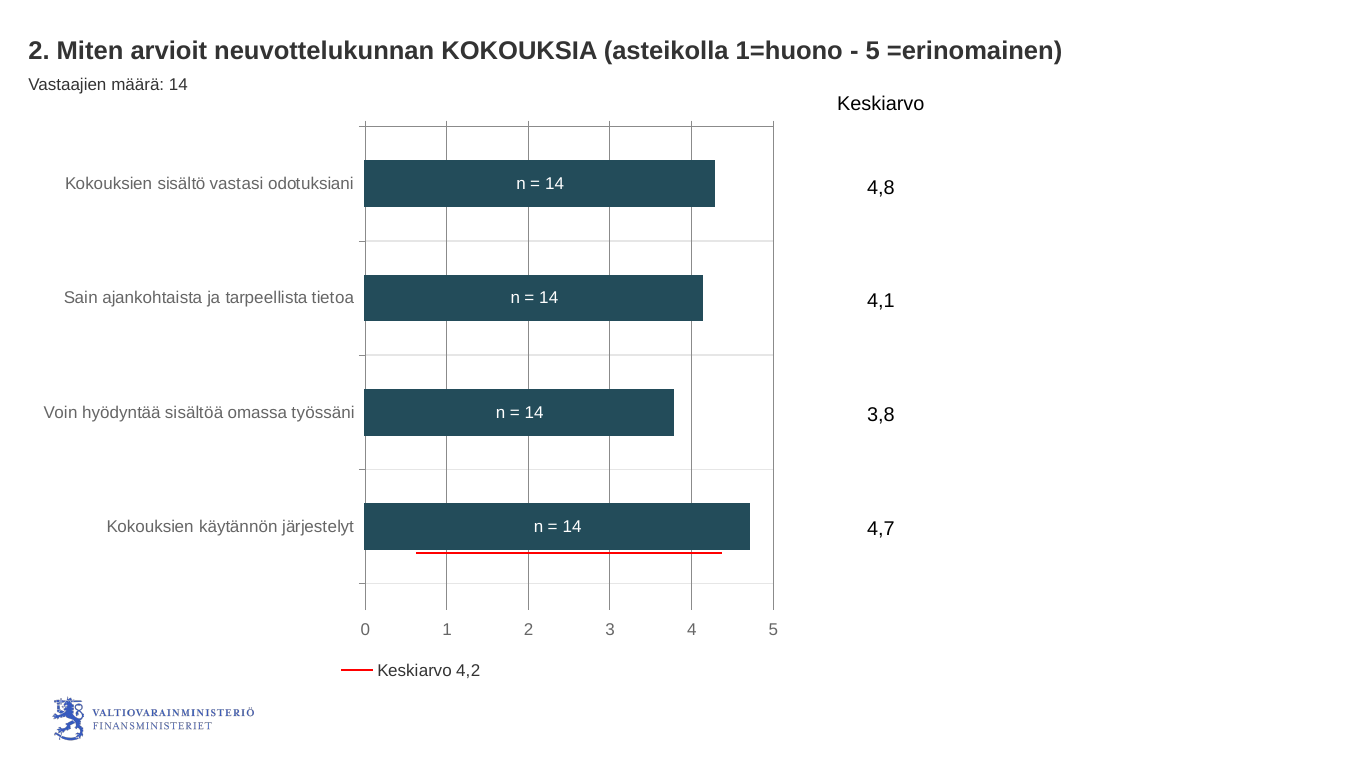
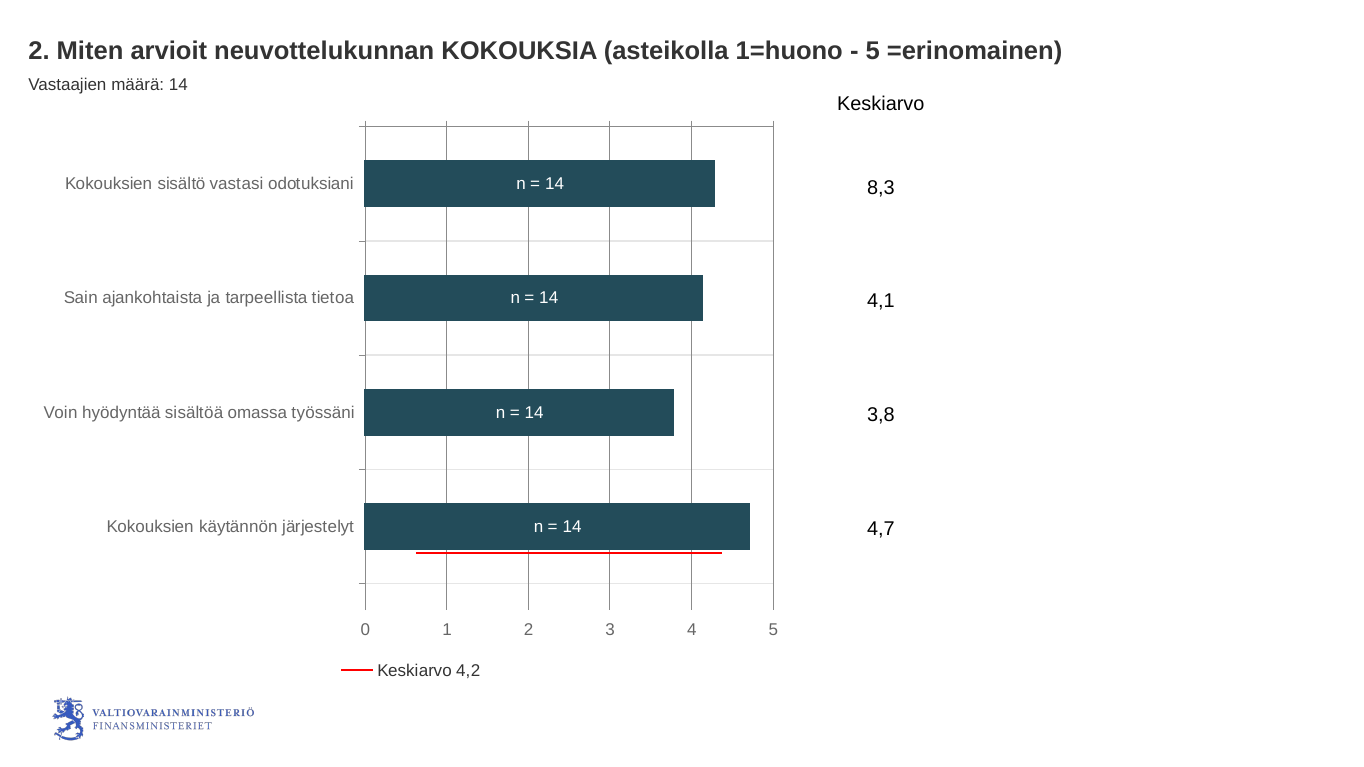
4,8: 4,8 -> 8,3 (881, 188)
